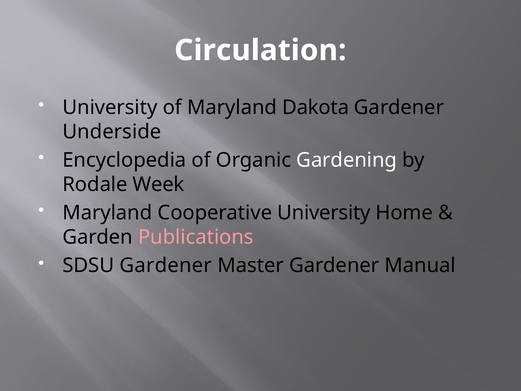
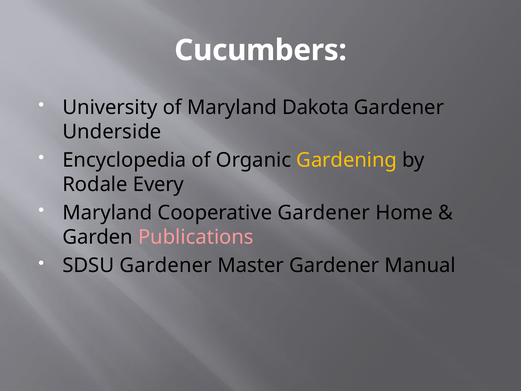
Circulation: Circulation -> Cucumbers (261, 50)
Gardening colour: white -> yellow (347, 160)
Week: Week -> Every (158, 184)
Cooperative University: University -> Gardener (324, 213)
